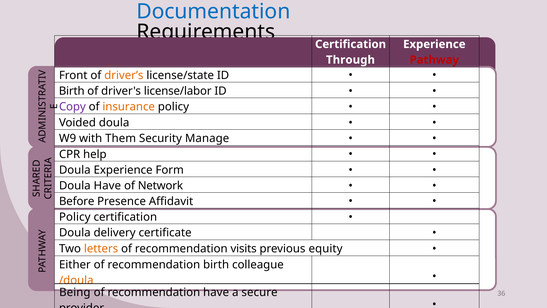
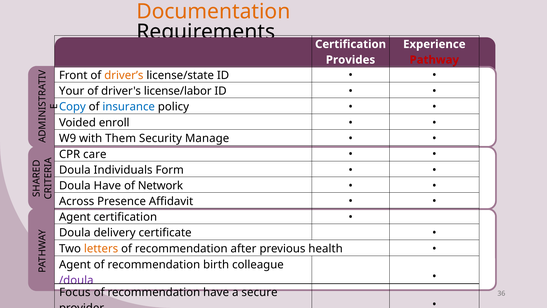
Documentation colour: blue -> orange (213, 11)
Through: Through -> Provides (351, 60)
Birth: Birth -> Your (72, 91)
Copy colour: purple -> blue (72, 107)
insurance colour: orange -> blue (129, 107)
Voided doula: doula -> enroll (114, 123)
help: help -> care (95, 154)
Doula Experience: Experience -> Individuals (123, 170)
Before: Before -> Across (77, 201)
Policy: Policy -> Agent (75, 217)
visits: visits -> after (243, 248)
equity: equity -> health (326, 248)
Either: Either -> Agent (75, 264)
/doula colour: orange -> purple (76, 280)
Being: Being -> Focus (75, 292)
